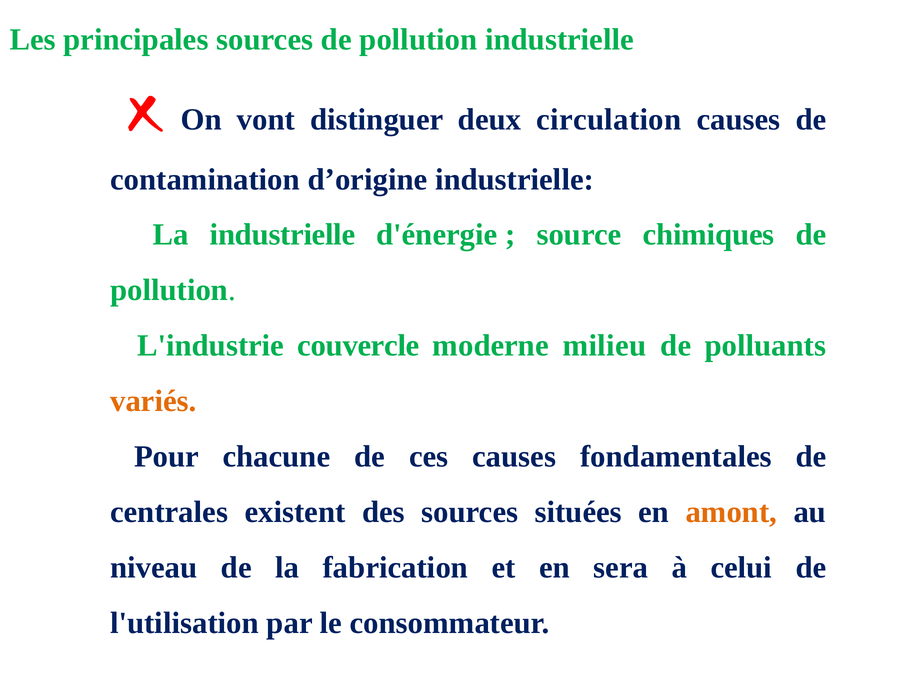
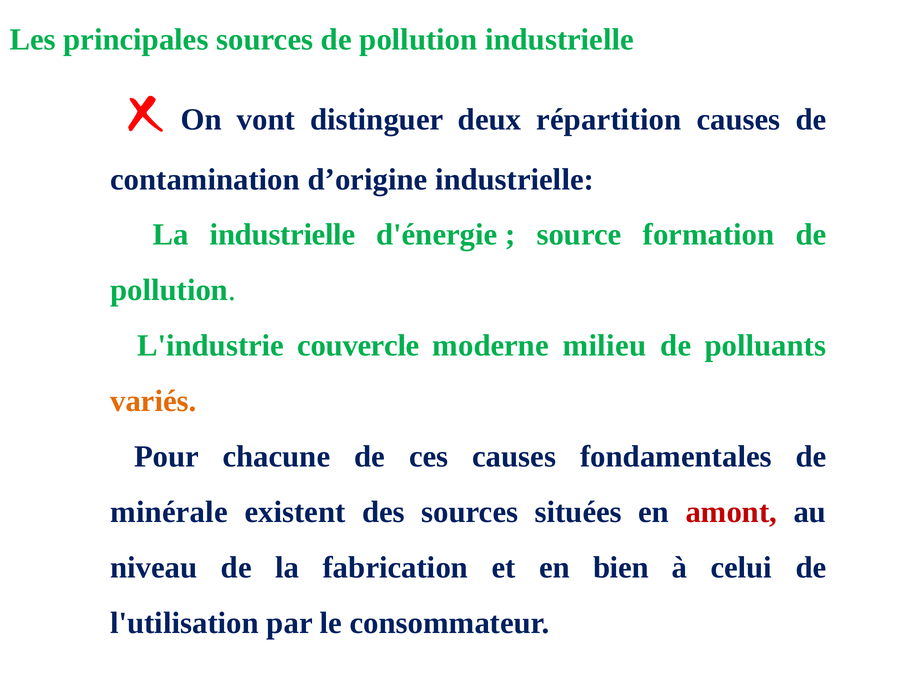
circulation: circulation -> répartition (609, 120)
chimiques: chimiques -> formation (709, 235)
centrales: centrales -> minérale (169, 512)
amont colour: orange -> red (731, 512)
sera: sera -> bien (621, 567)
